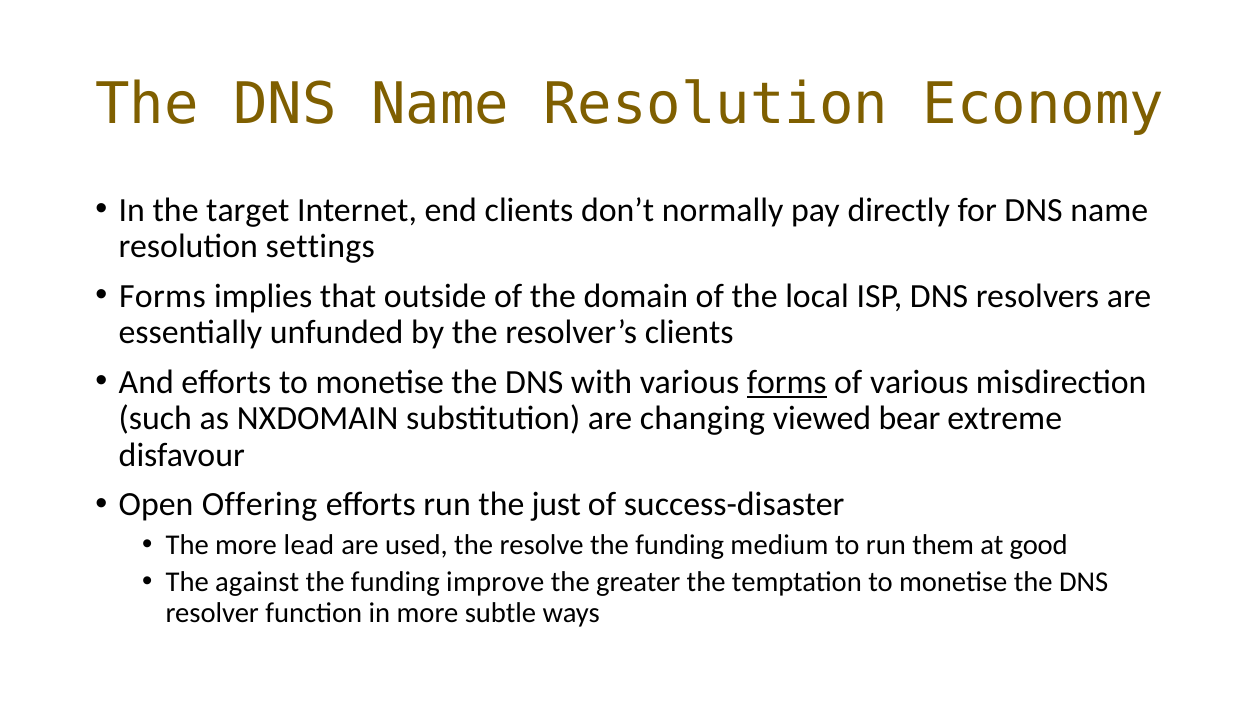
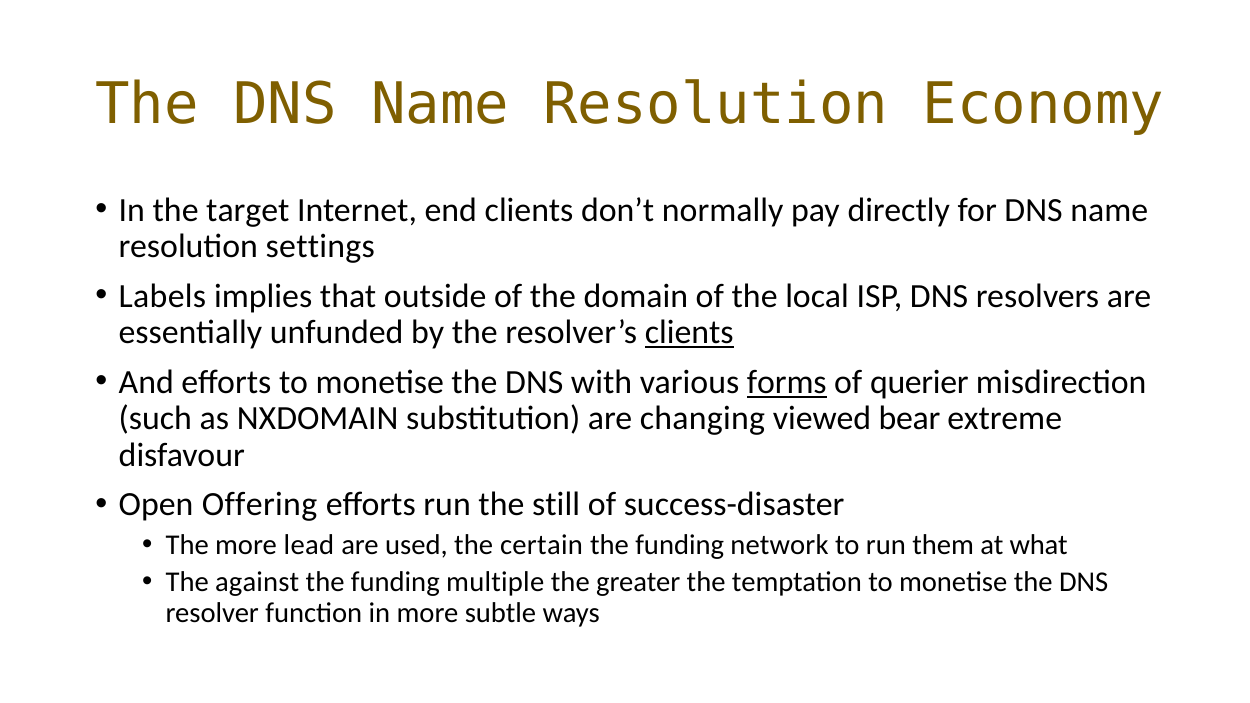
Forms: Forms -> Labels (162, 296)
clients underline: none -> present (689, 333)
of various: various -> querier (919, 382)
just: just -> still (556, 505)
resolve: resolve -> certain (541, 545)
medium: medium -> network (779, 545)
good: good -> what (1039, 545)
improve: improve -> multiple (495, 582)
